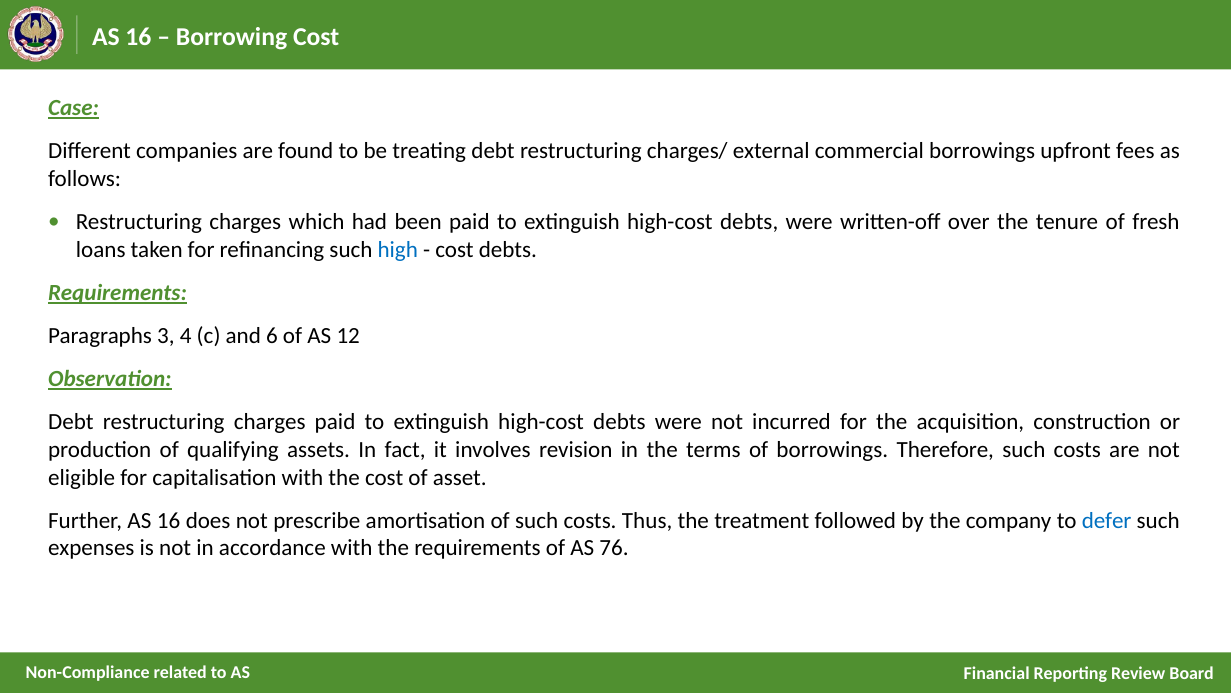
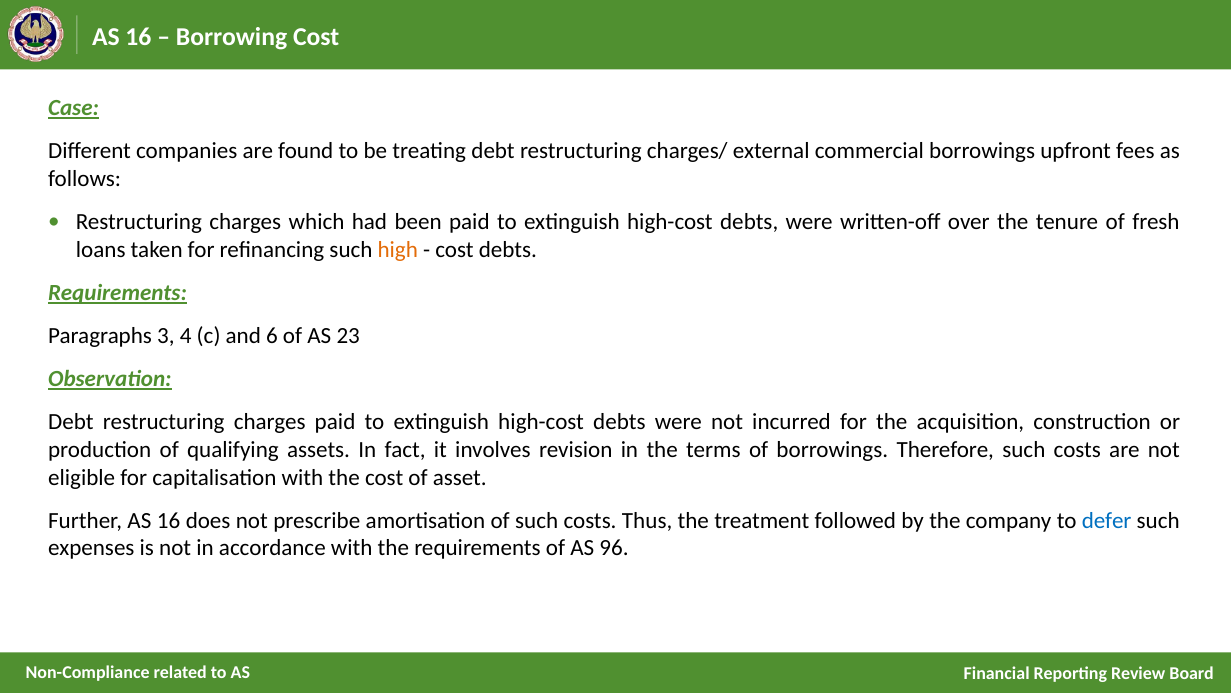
high colour: blue -> orange (398, 249)
12: 12 -> 23 (348, 335)
76: 76 -> 96 (614, 548)
